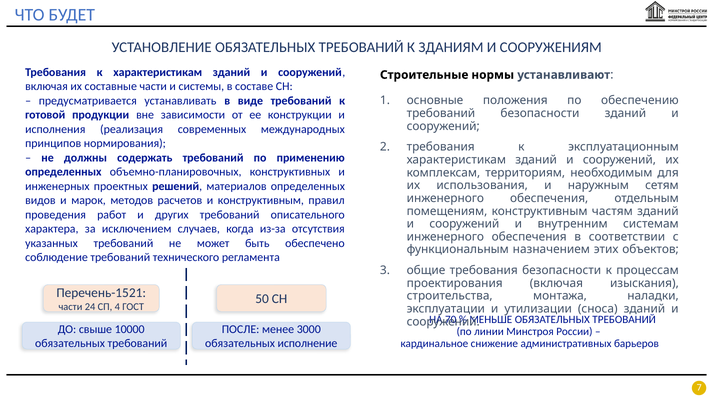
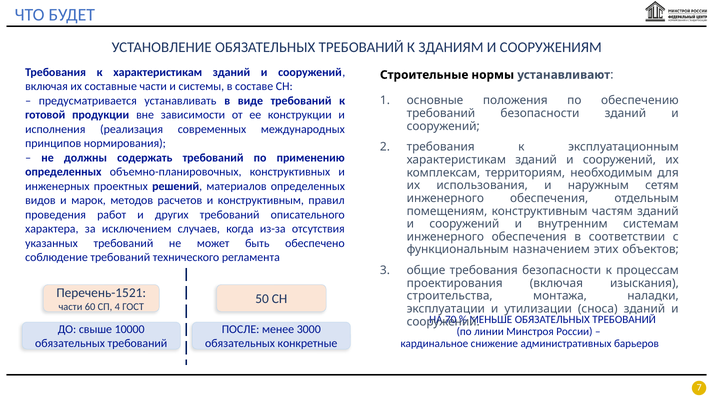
24: 24 -> 60 (90, 307)
исполнение: исполнение -> конкретные (307, 344)
